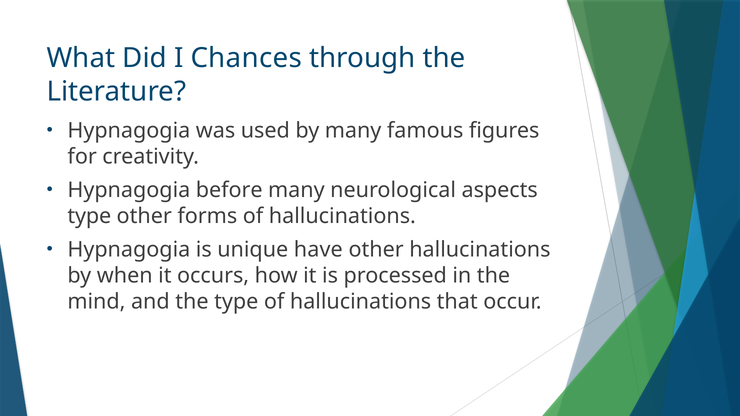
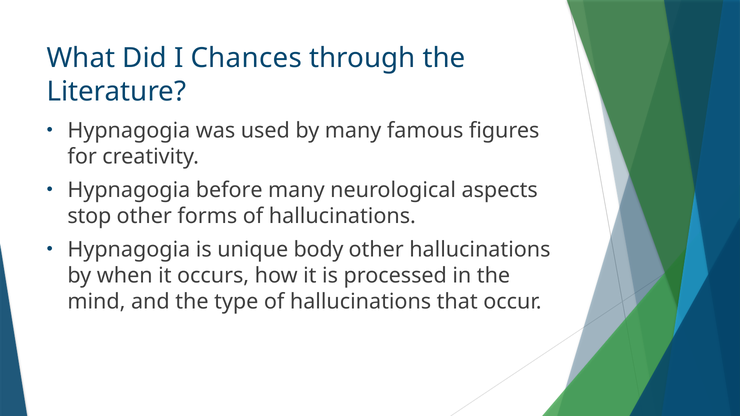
type: type -> stop (89, 216)
have: have -> body (318, 250)
